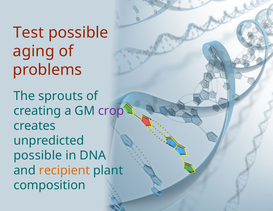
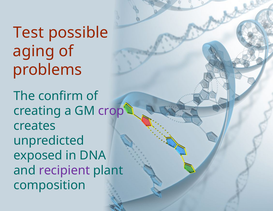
sprouts: sprouts -> confirm (61, 96)
possible: possible -> exposed (38, 155)
recipient colour: orange -> purple (64, 170)
